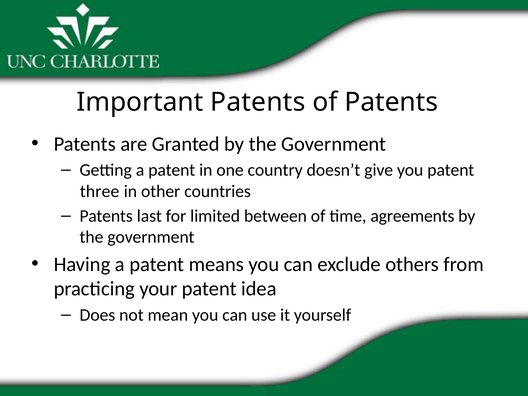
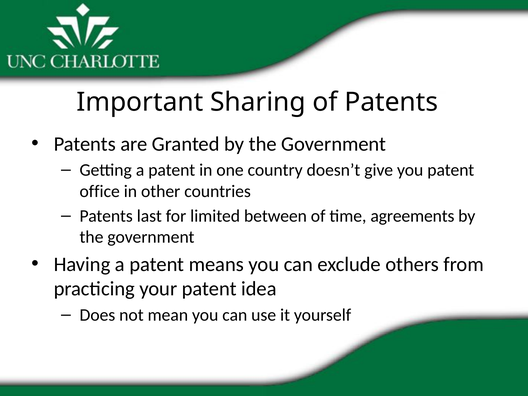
Important Patents: Patents -> Sharing (258, 102)
three: three -> office (100, 191)
